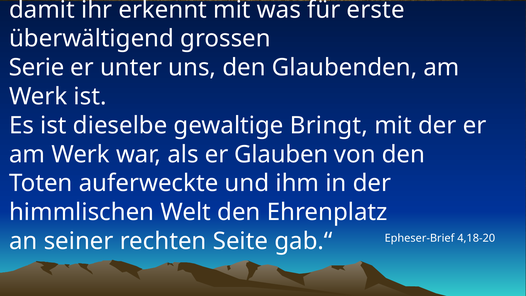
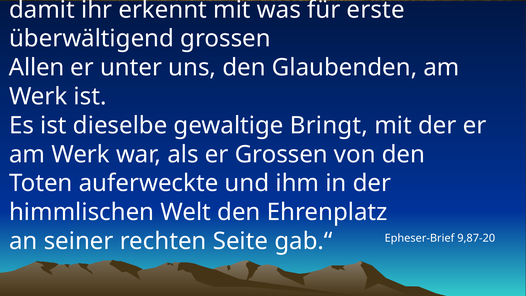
Serie: Serie -> Allen (37, 68)
er Glauben: Glauben -> Grossen (281, 154)
4,18-20: 4,18-20 -> 9,87-20 (476, 238)
